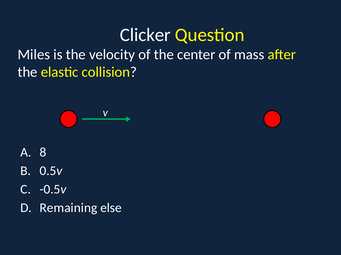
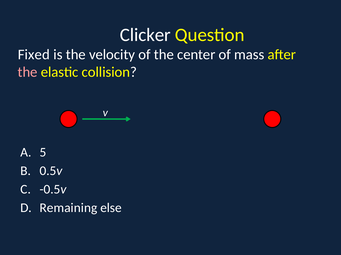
Miles: Miles -> Fixed (34, 55)
the colour: white -> pink (28, 72)
8: 8 -> 5 (43, 153)
